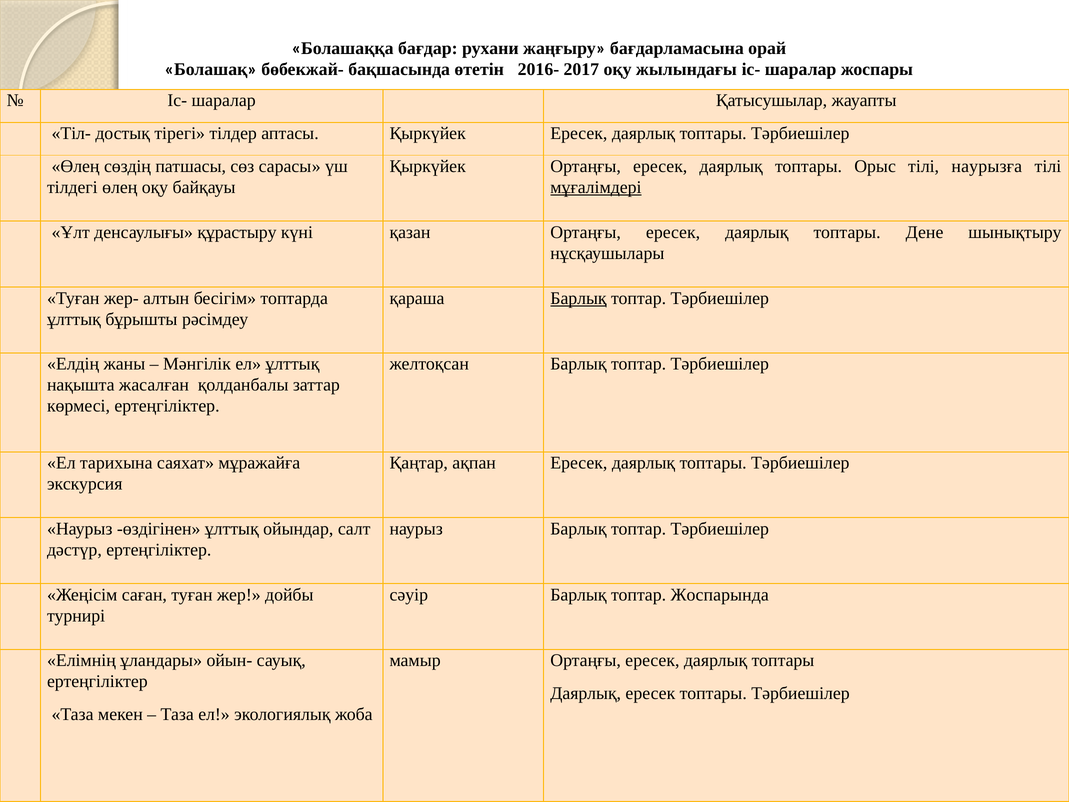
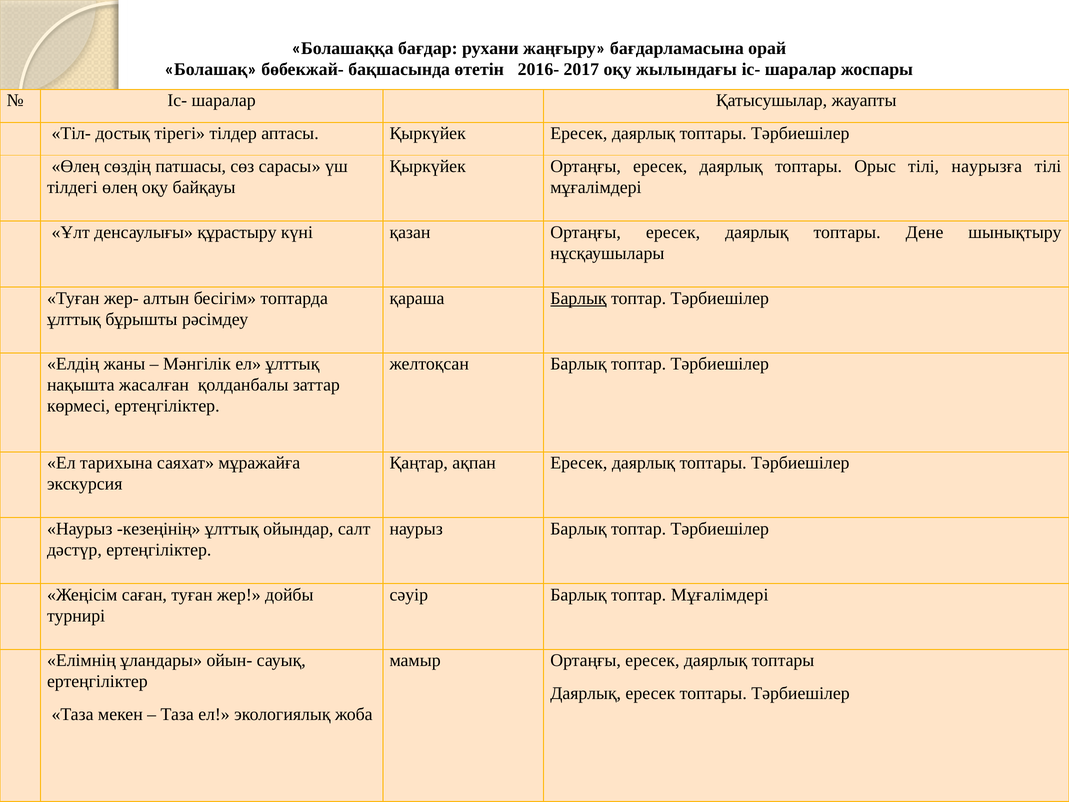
мұғалімдері underline: present -> none (596, 187)
өздігінен: өздігінен -> кезеңінің (159, 529)
топтар Жоспарында: Жоспарында -> Мұғалімдері (720, 595)
